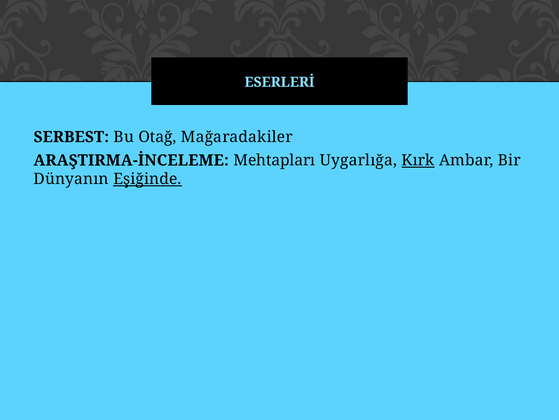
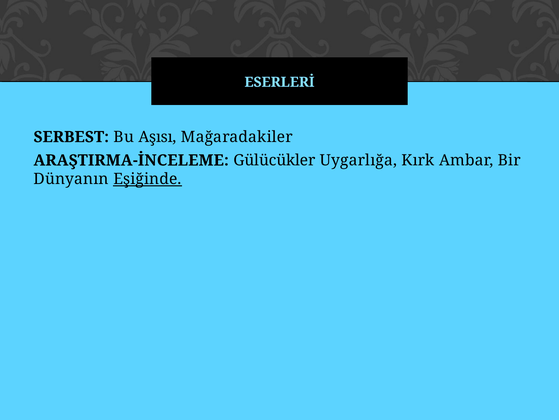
Otağ: Otağ -> Aşısı (157, 137)
Mehtapları: Mehtapları -> Gülücükler (274, 160)
Kırk underline: present -> none (418, 160)
